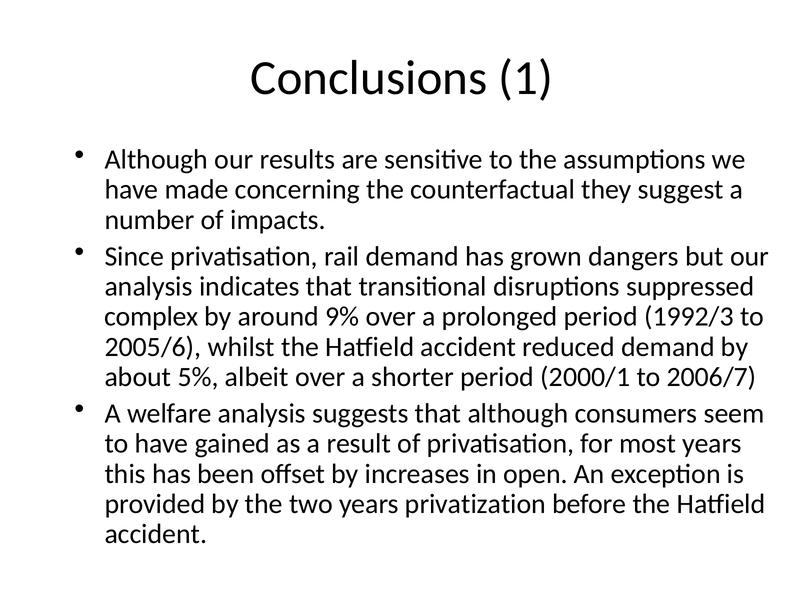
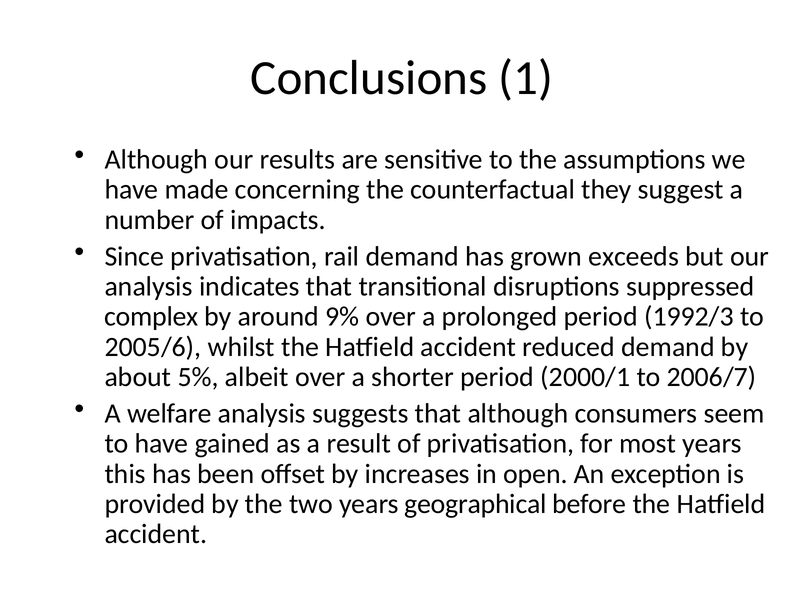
dangers: dangers -> exceeds (634, 256)
privatization: privatization -> geographical (476, 504)
